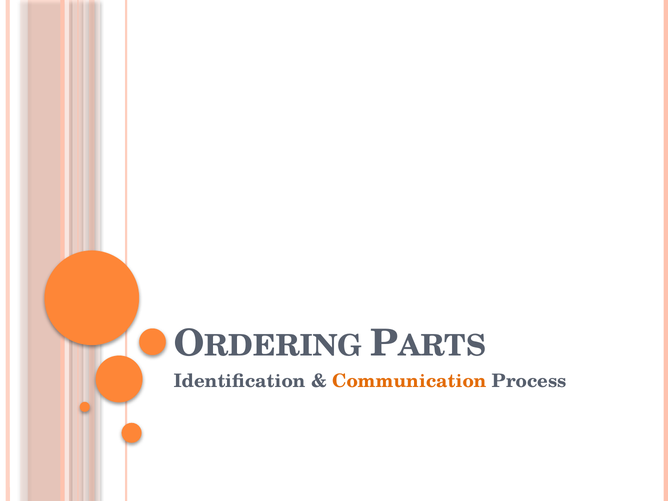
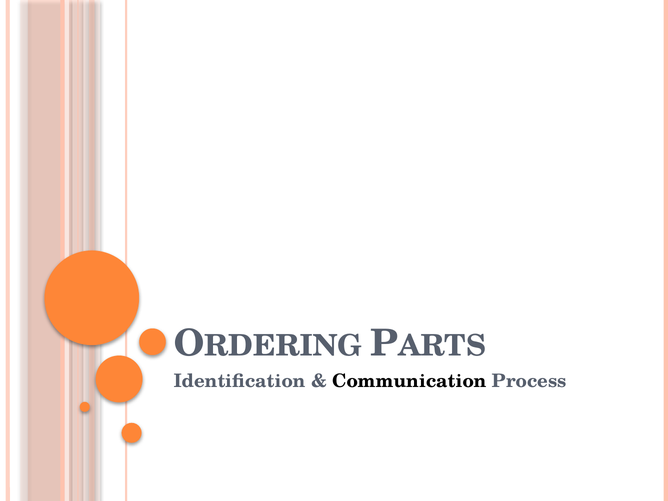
Communication colour: orange -> black (409, 381)
